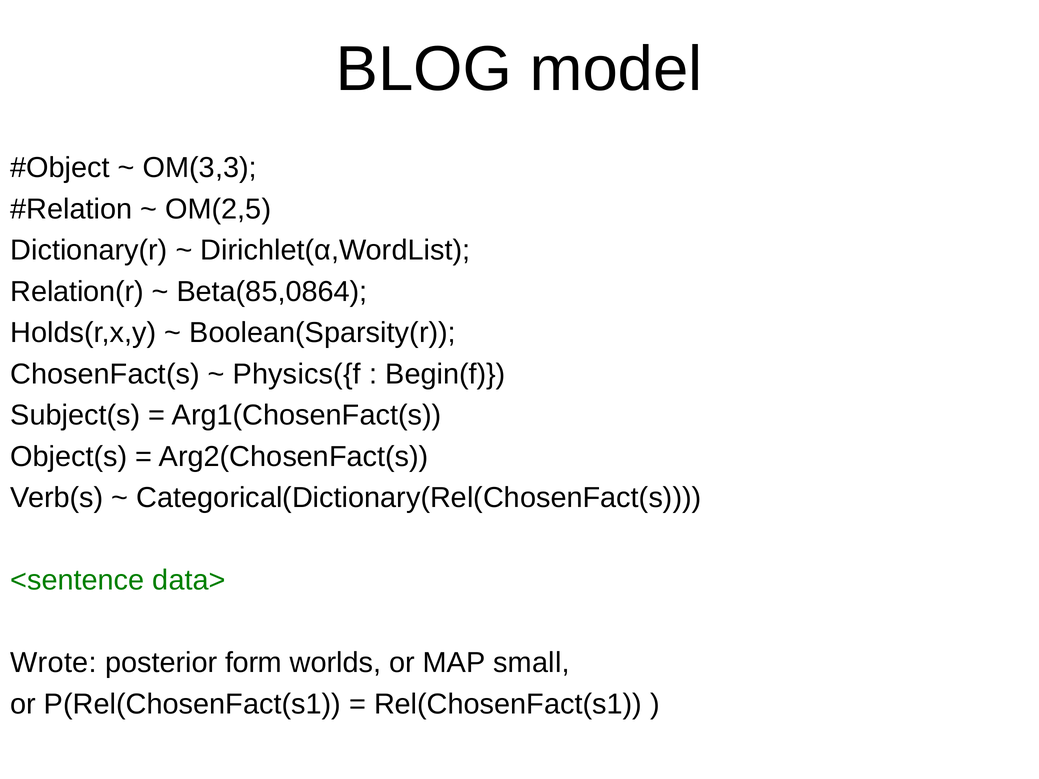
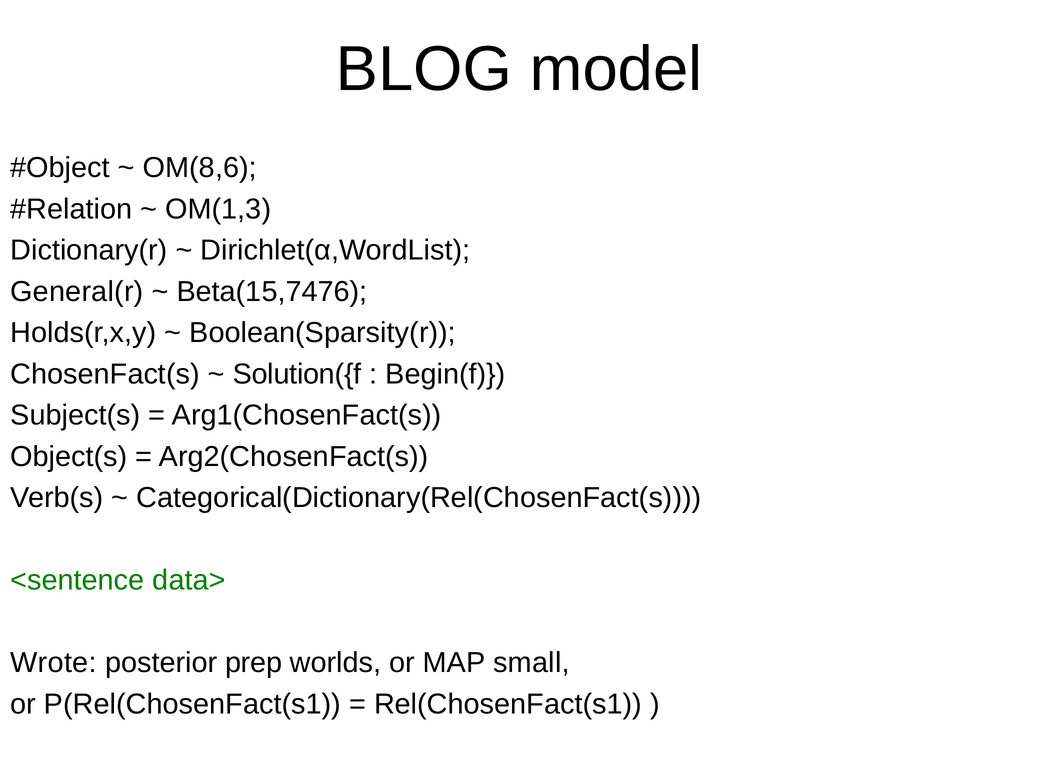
OM(3,3: OM(3,3 -> OM(8,6 (200, 168)
OM(2,5: OM(2,5 -> OM(1,3 (218, 209)
Relation(r: Relation(r -> General(r (77, 292)
Beta(85,0864: Beta(85,0864 -> Beta(15,7476 (272, 292)
Physics({f: Physics({f -> Solution({f (297, 374)
form: form -> prep (254, 663)
